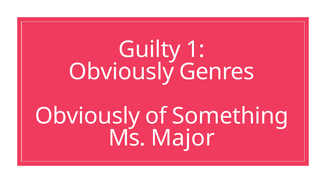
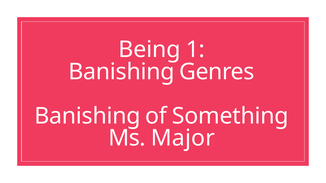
Guilty: Guilty -> Being (150, 50)
Obviously: Obviously -> Banishing (121, 72)
Obviously: Obviously -> Banishing (87, 116)
